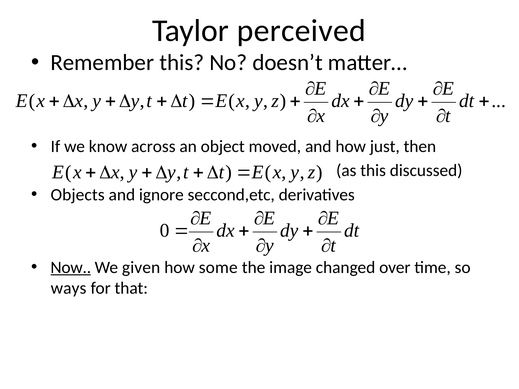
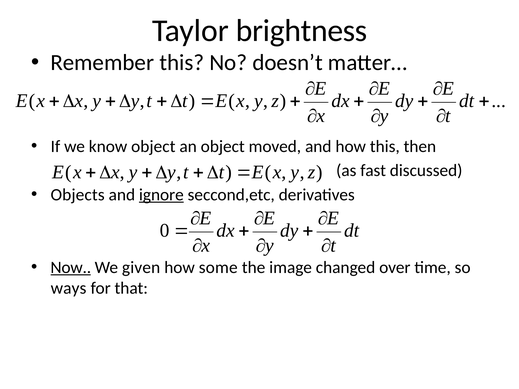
perceived: perceived -> brightness (302, 31)
know across: across -> object (153, 146)
how just: just -> this (385, 146)
as this: this -> fast (373, 171)
ignore underline: none -> present (161, 195)
